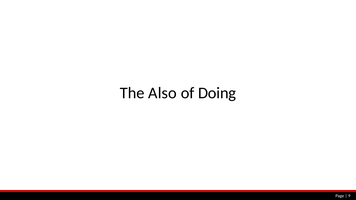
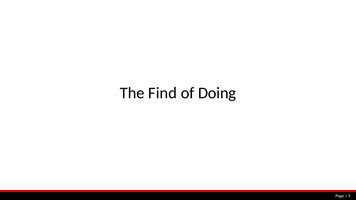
Also: Also -> Find (163, 93)
